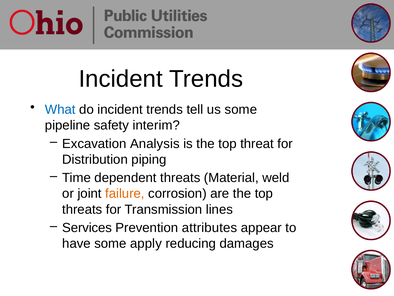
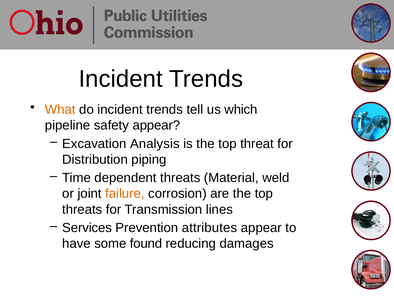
What colour: blue -> orange (60, 109)
us some: some -> which (241, 109)
safety interim: interim -> appear (156, 125)
apply: apply -> found (146, 243)
